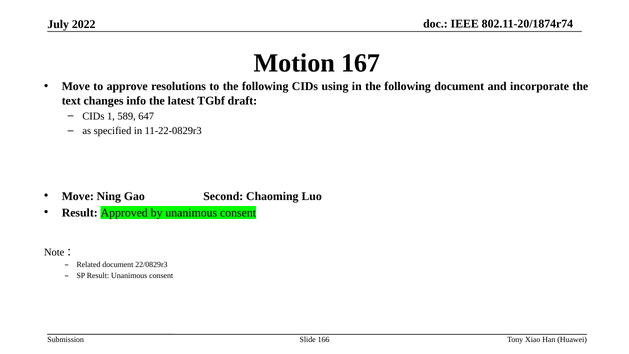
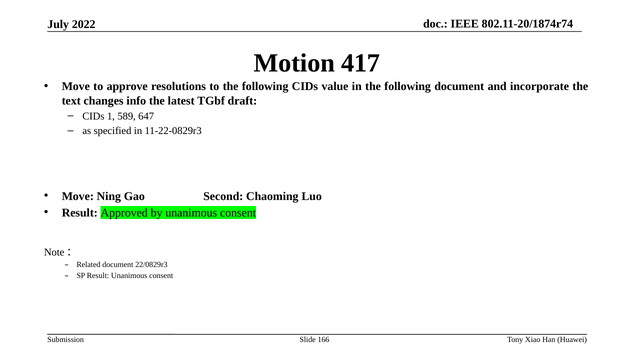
167: 167 -> 417 (360, 63)
using: using -> value (335, 87)
